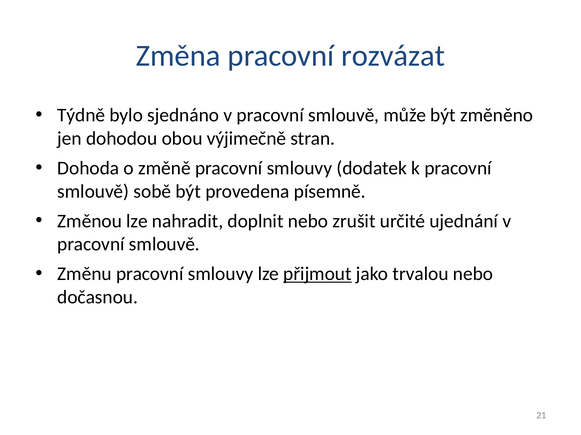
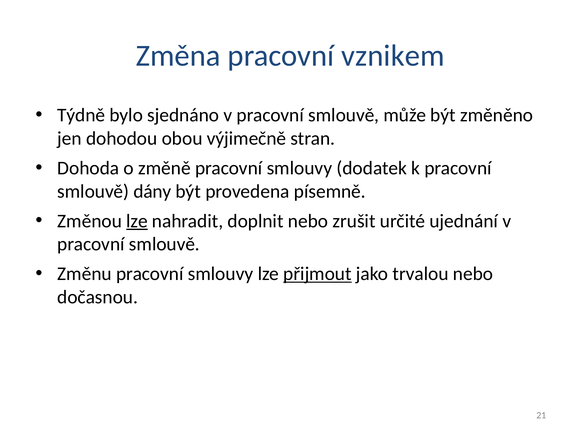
rozvázat: rozvázat -> vznikem (393, 56)
sobě: sobě -> dány (152, 192)
lze underline: none -> present (137, 221)
